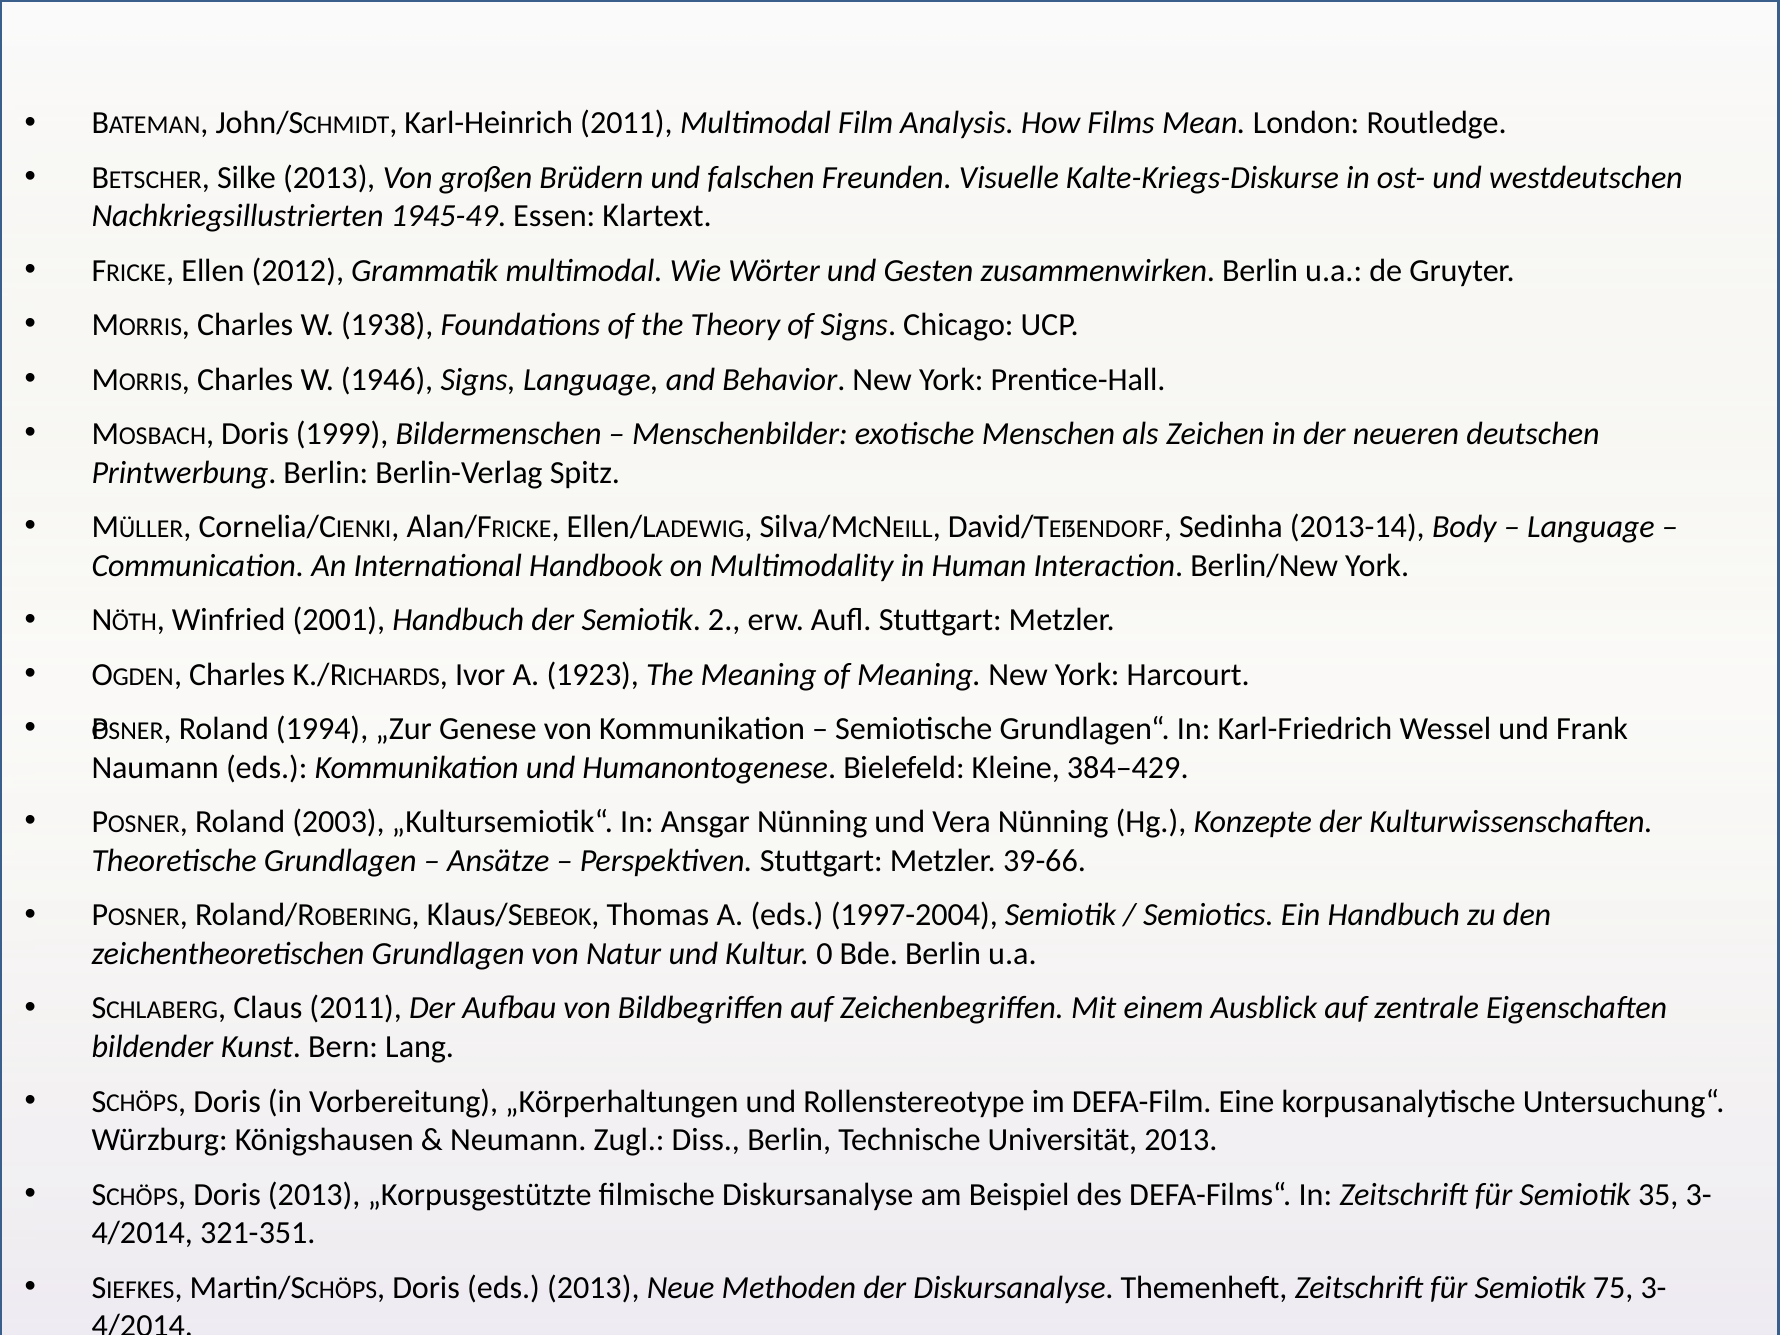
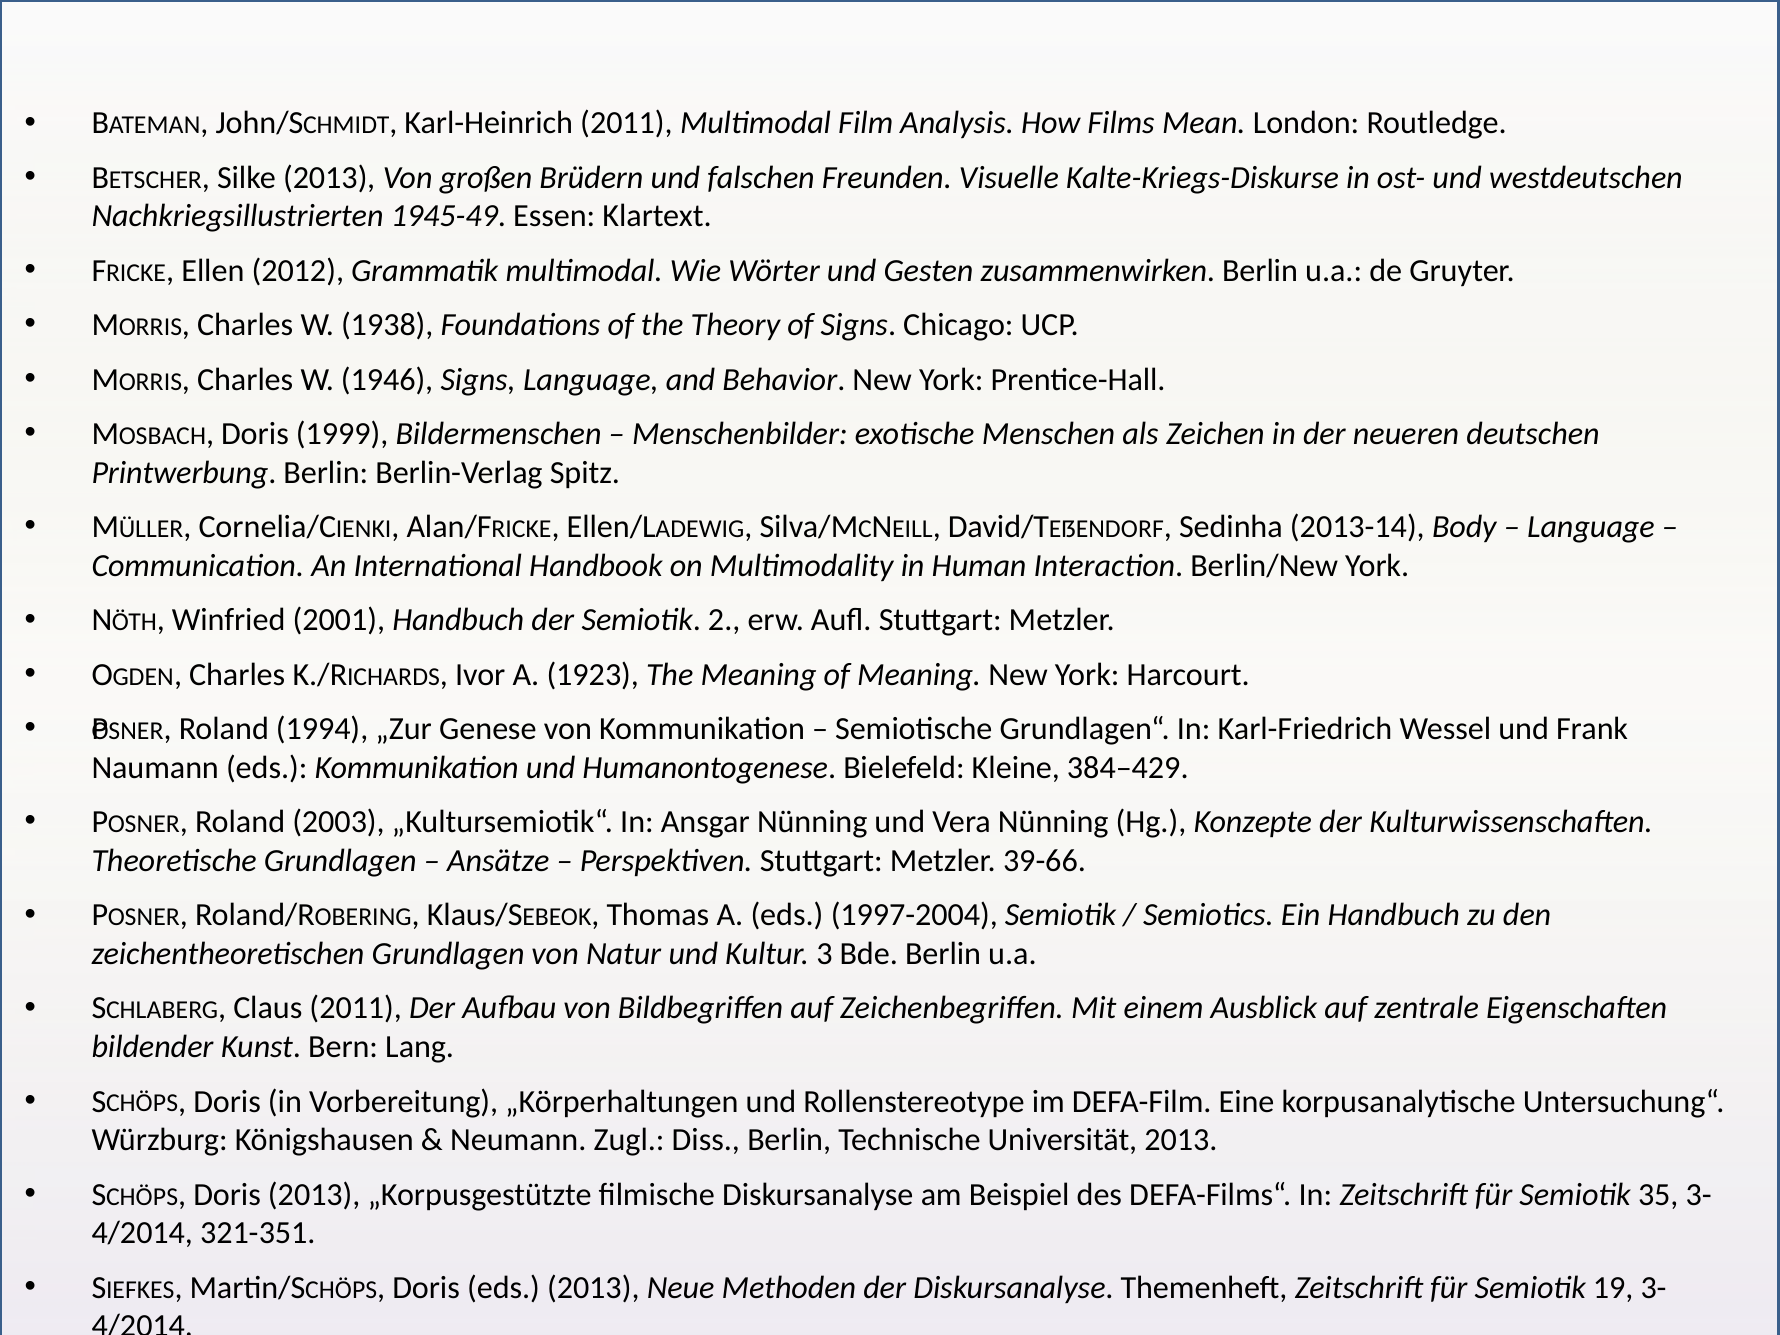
0: 0 -> 3 (824, 954)
75: 75 -> 19 (1613, 1288)
